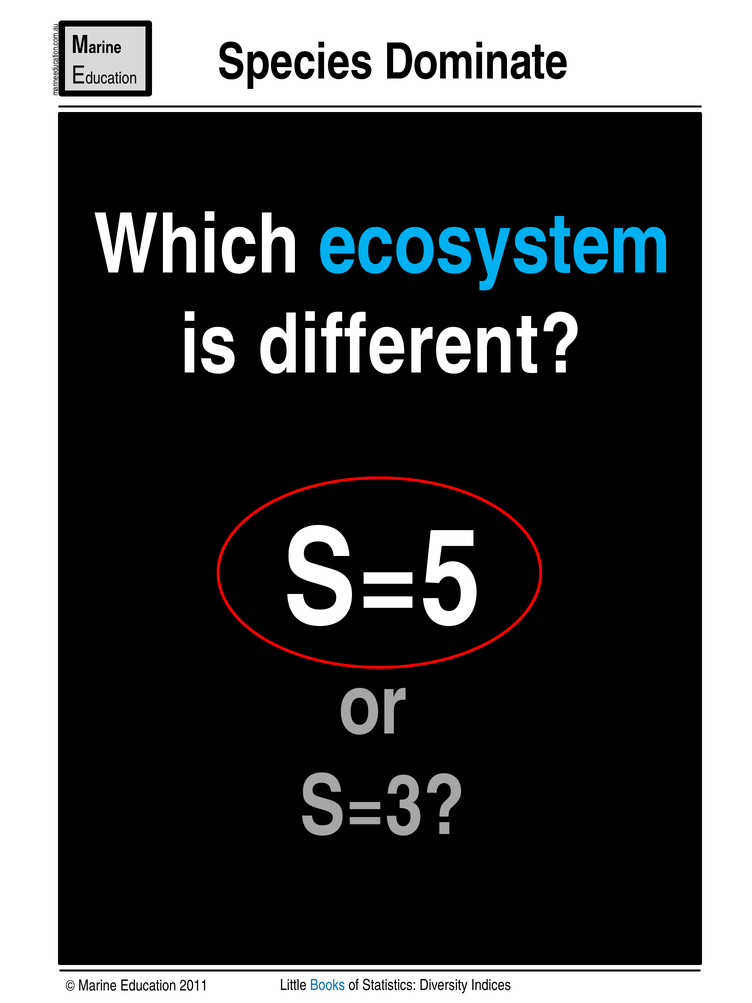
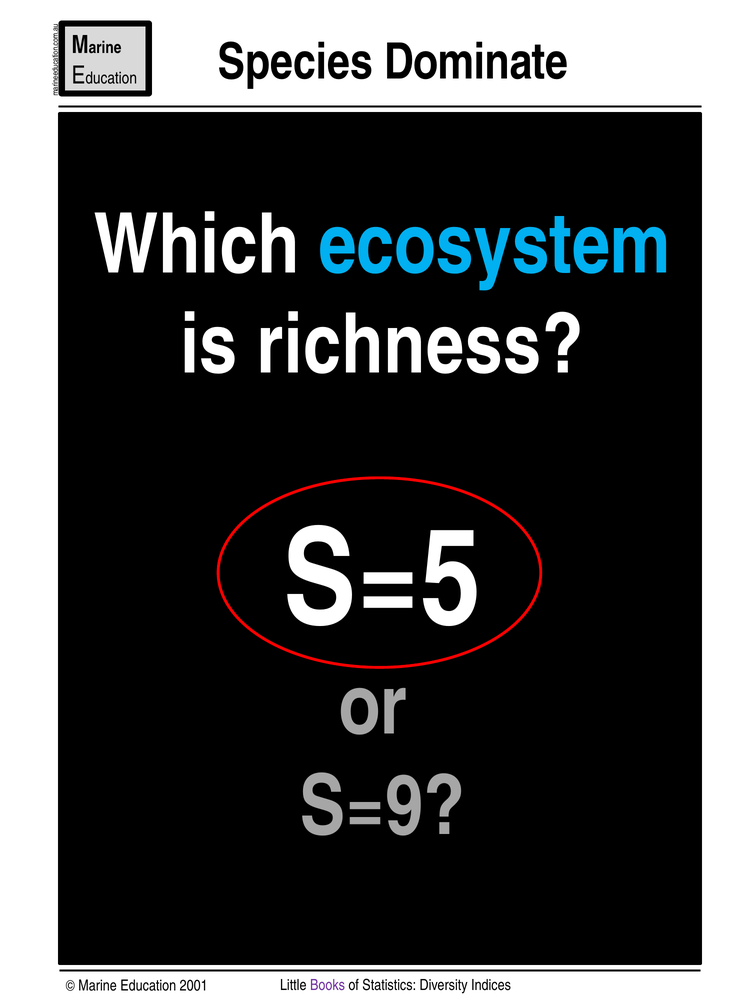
different: different -> richness (420, 345)
S=3: S=3 -> S=9 (382, 806)
Books colour: blue -> purple (328, 985)
2011: 2011 -> 2001 (194, 985)
